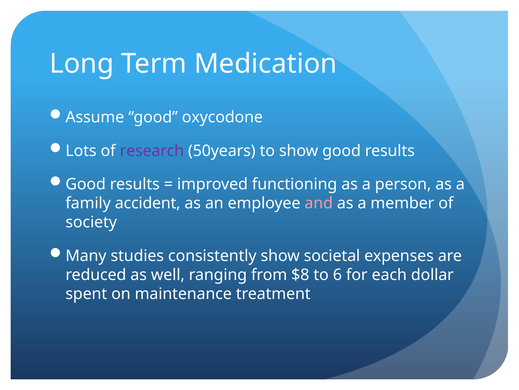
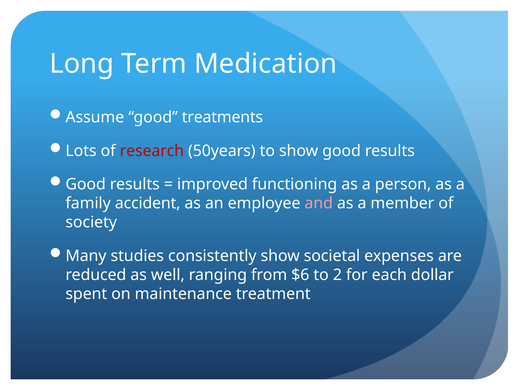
oxycodone: oxycodone -> treatments (222, 117)
research colour: purple -> red (152, 150)
$8: $8 -> $6 (300, 274)
6: 6 -> 2 (337, 274)
